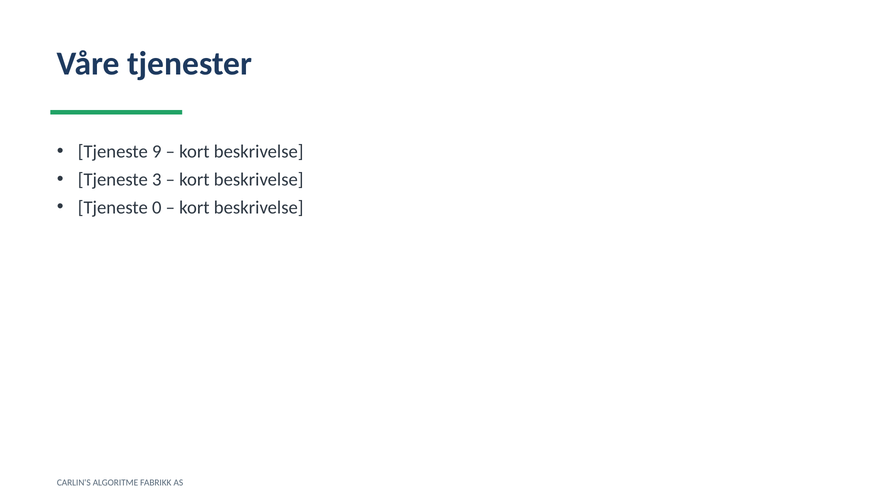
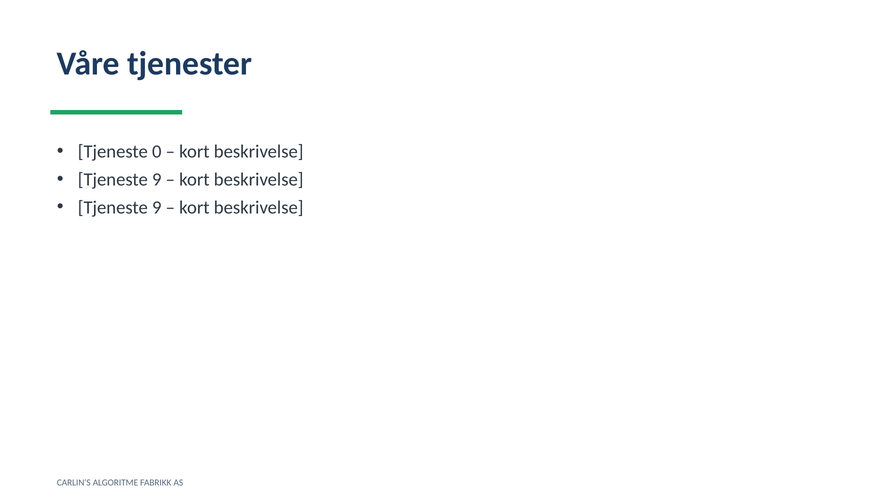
9: 9 -> 0 (157, 151)
3: 3 -> 9 (157, 179)
0: 0 -> 9 (157, 207)
